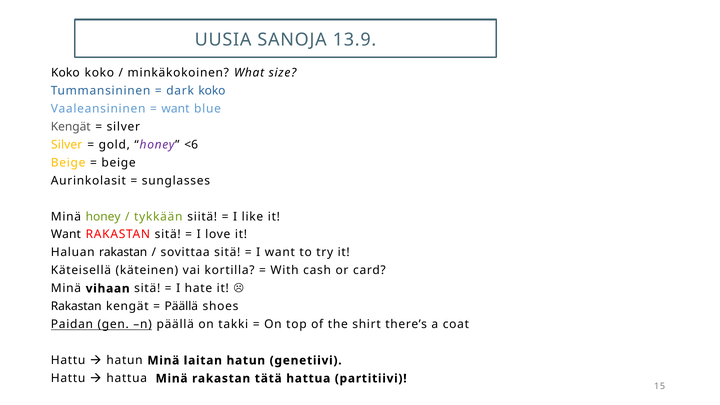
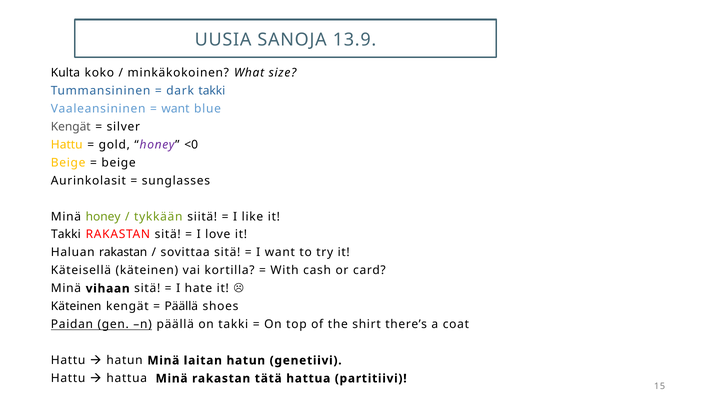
Koko: Koko -> Kulta (65, 73)
dark koko: koko -> takki (212, 91)
Silver: Silver -> Hattu (67, 145)
<6: <6 -> <0 (191, 145)
Want: Want -> Takki (66, 235)
Rakastan: Rakastan -> Käteinen (76, 306)
